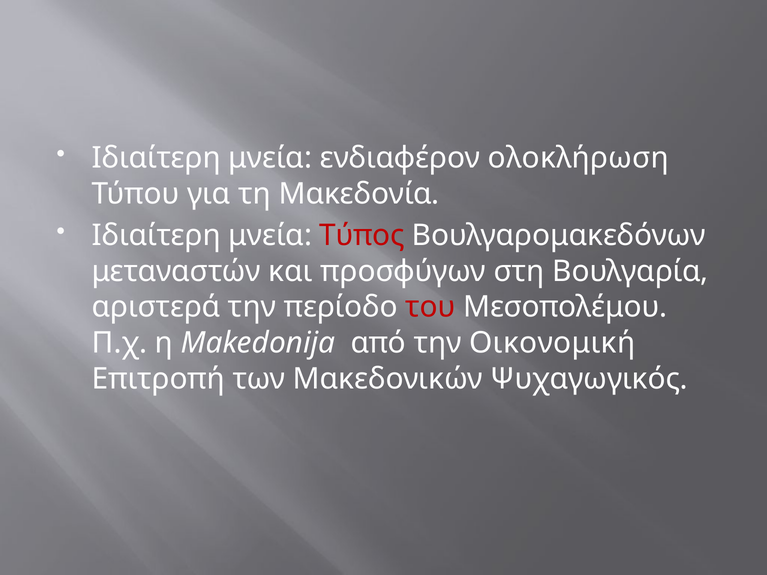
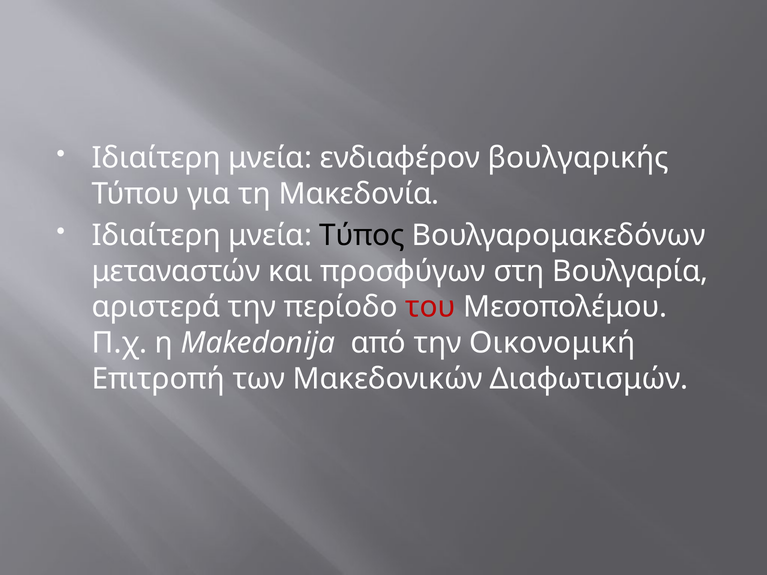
ολοκλήρωση: ολοκλήρωση -> βουλγαρικής (578, 158)
Τύπος colour: red -> black (362, 236)
Ψυχαγωγικός: Ψυχαγωγικός -> Διαφωτισμών (589, 379)
